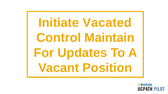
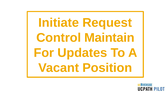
Vacated: Vacated -> Request (107, 23)
